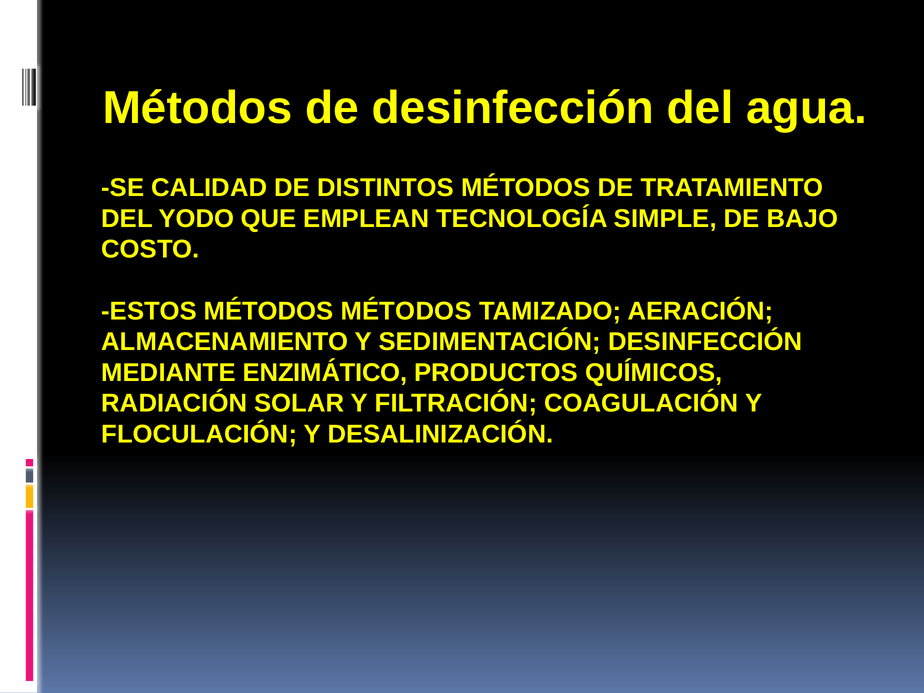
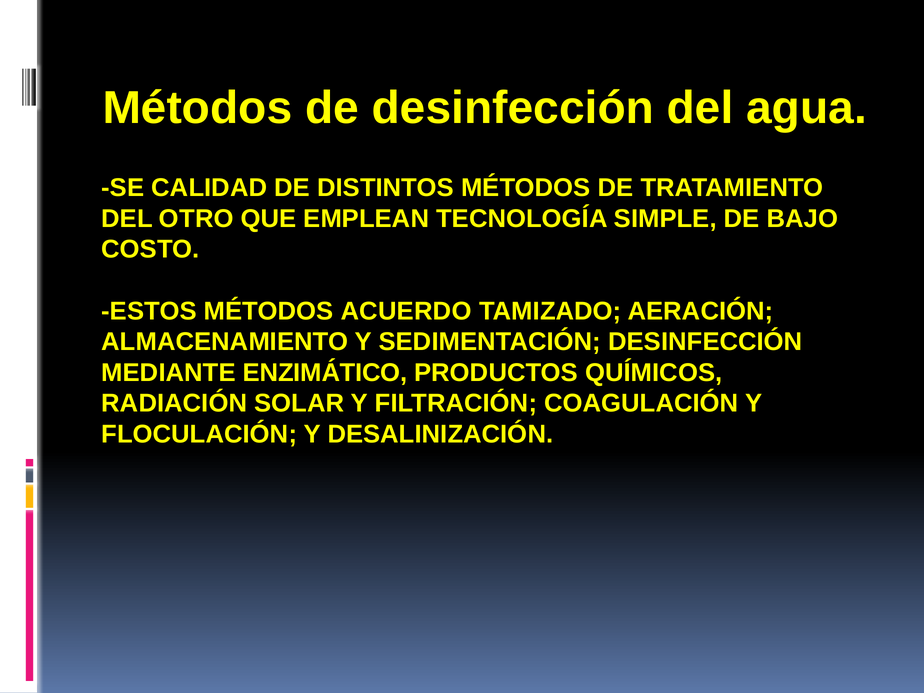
YODO: YODO -> OTRO (196, 219)
MÉTODOS MÉTODOS: MÉTODOS -> ACUERDO (406, 311)
